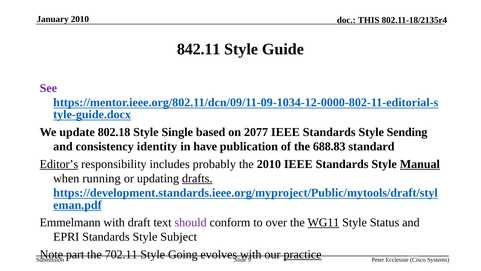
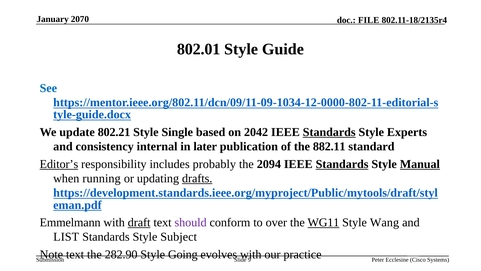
January 2010: 2010 -> 2070 (80, 19)
THIS: THIS -> FILE (369, 20)
842.11: 842.11 -> 802.01 (199, 49)
See colour: purple -> blue (48, 88)
802.18: 802.18 -> 802.21 (114, 132)
2077: 2077 -> 2042 (256, 132)
Standards underline: none -> present (329, 132)
Sending: Sending -> Experts (407, 132)
identity: identity -> internal (157, 146)
have: have -> later (205, 146)
688.83: 688.83 -> 882.11 (329, 146)
the 2010: 2010 -> 2094 (269, 164)
Standards underline: none -> present (342, 164)
draft underline: none -> present (139, 222)
Status: Status -> Wang (385, 222)
EPRI: EPRI -> LIST (66, 237)
part: part -> text (75, 254)
702.11: 702.11 -> 282.90 (121, 254)
practice underline: present -> none (303, 254)
